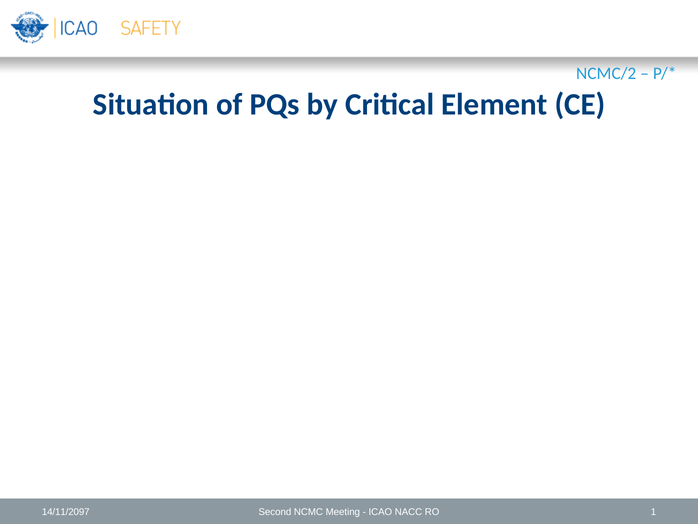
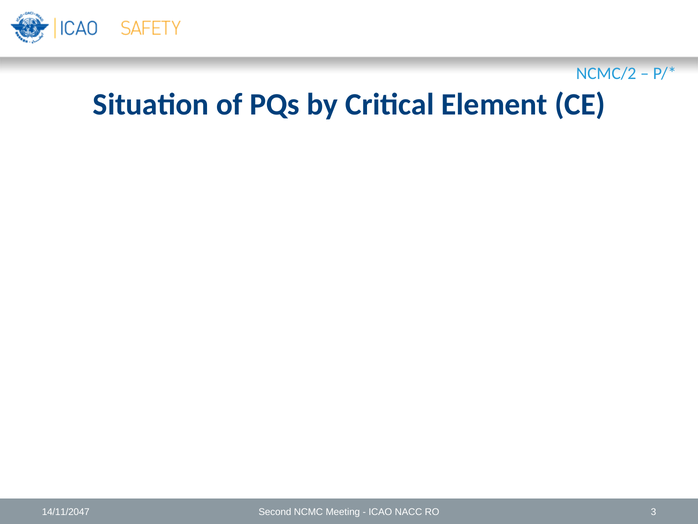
14/11/2097: 14/11/2097 -> 14/11/2047 (66, 511)
1: 1 -> 3 (653, 511)
